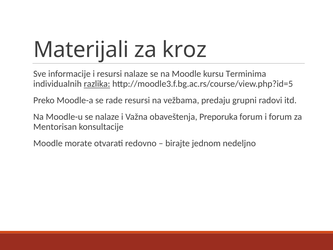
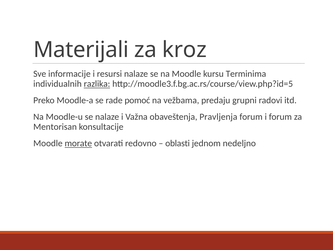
rade resursi: resursi -> pomoć (137, 100)
Preporuka: Preporuka -> Pravljenja (218, 117)
morate underline: none -> present (78, 143)
birajte: birajte -> oblasti (178, 143)
